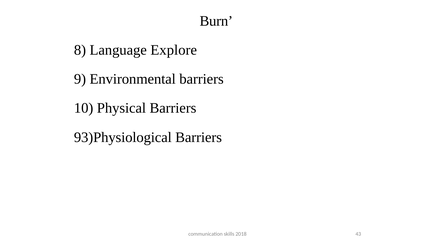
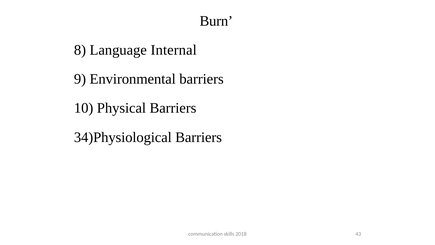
Explore: Explore -> Internal (174, 50)
93)Physiological: 93)Physiological -> 34)Physiological (123, 137)
